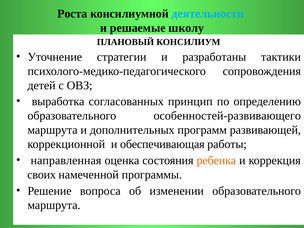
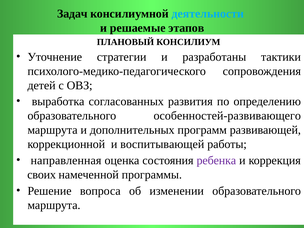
Роста: Роста -> Задач (72, 14)
школу: школу -> этапов (186, 28)
принцип: принцип -> развития (190, 102)
обеспечивающая: обеспечивающая -> воспитывающей (162, 144)
ребенка colour: orange -> purple (216, 160)
